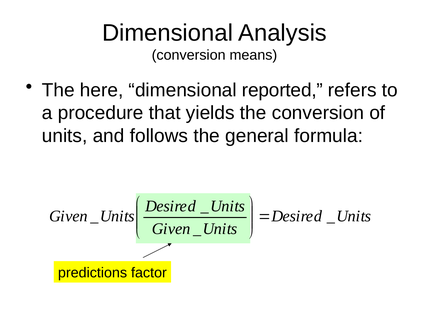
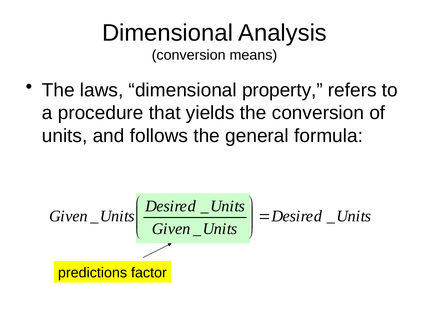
here: here -> laws (102, 90)
reported: reported -> property (282, 90)
